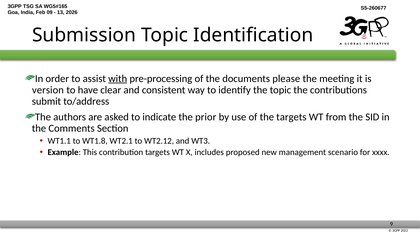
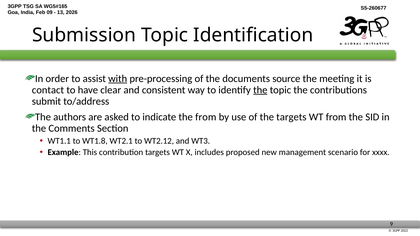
please: please -> source (286, 79)
version: version -> contact (48, 90)
the underline: none -> present (260, 90)
the prior: prior -> from (206, 117)
